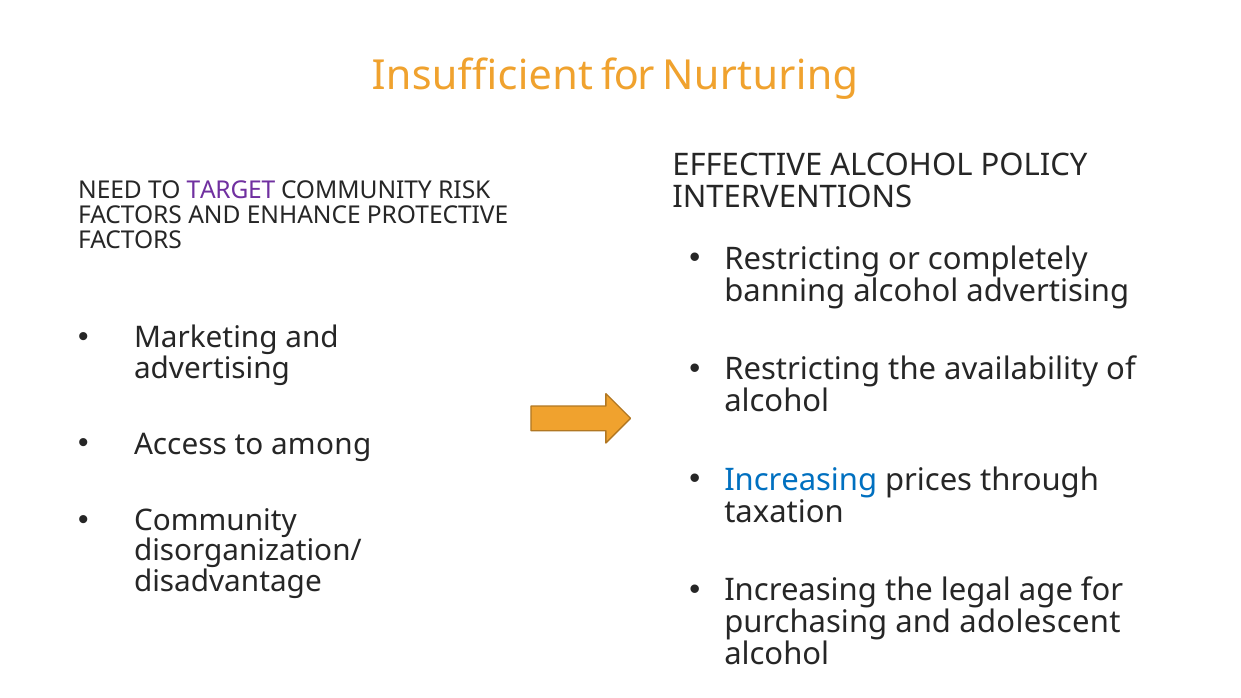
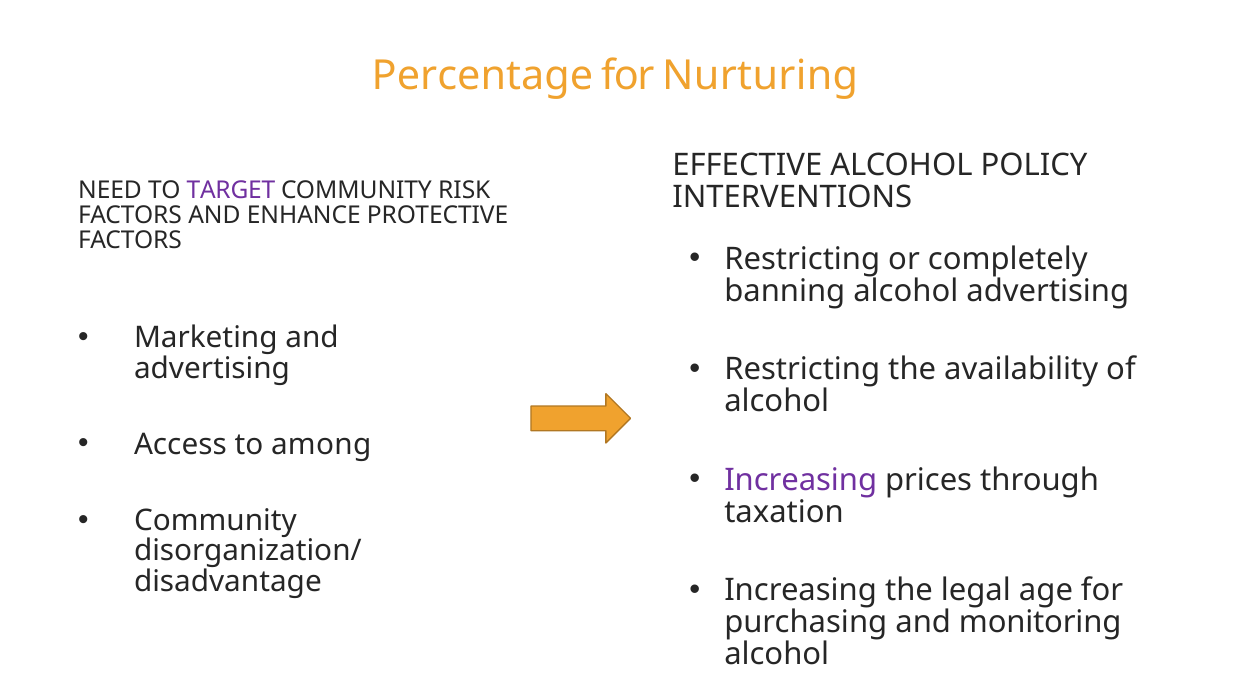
Insufficient: Insufficient -> Percentage (482, 76)
Increasing colour: blue -> purple (801, 480)
adolescent: adolescent -> monitoring (1040, 622)
